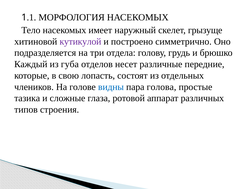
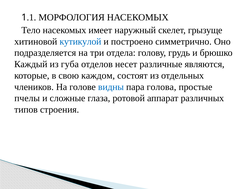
кутикулой colour: purple -> blue (80, 42)
передние: передние -> являются (205, 64)
лопасть: лопасть -> каждом (98, 76)
тазика: тазика -> пчелы (27, 98)
